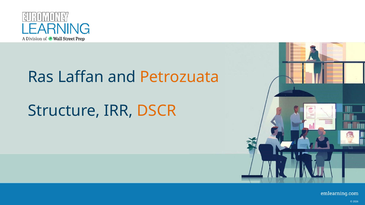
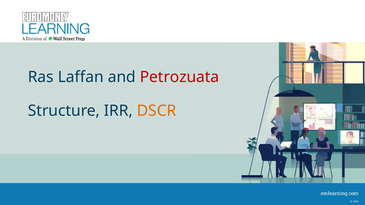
Petrozuata colour: orange -> red (180, 77)
